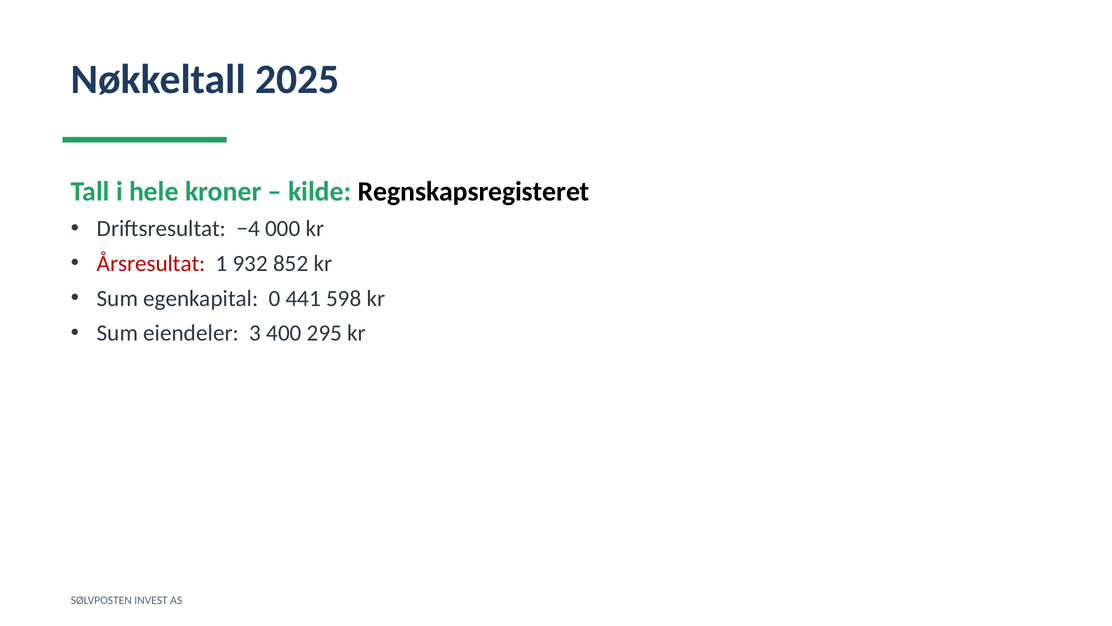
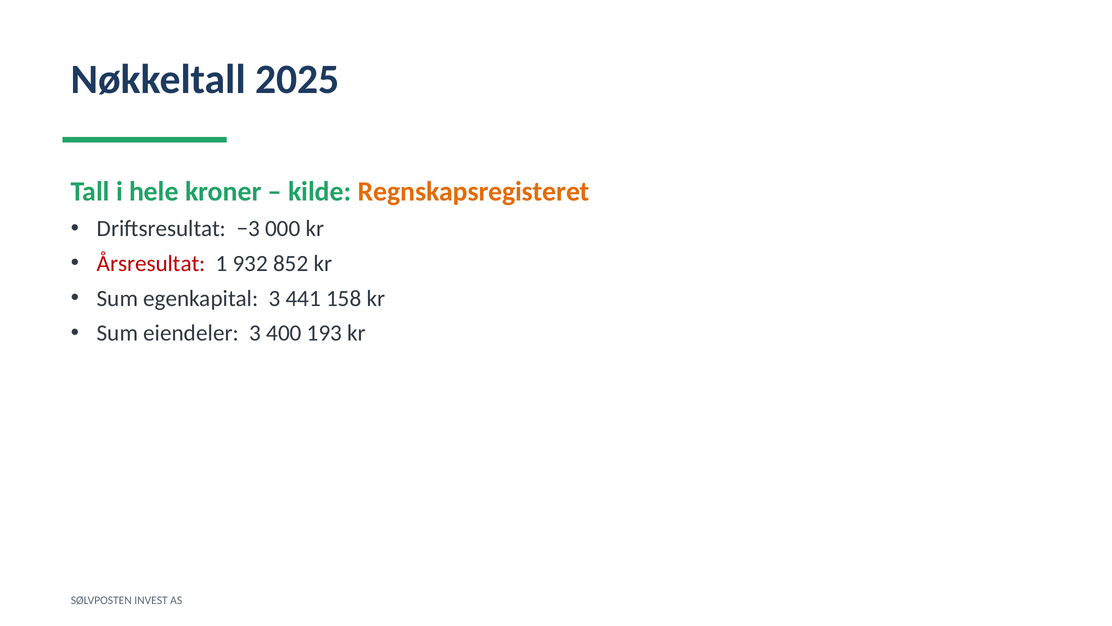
Regnskapsregisteret colour: black -> orange (474, 191)
−4: −4 -> −3 (248, 229)
egenkapital 0: 0 -> 3 (275, 298)
598: 598 -> 158 (344, 298)
295: 295 -> 193 (324, 333)
